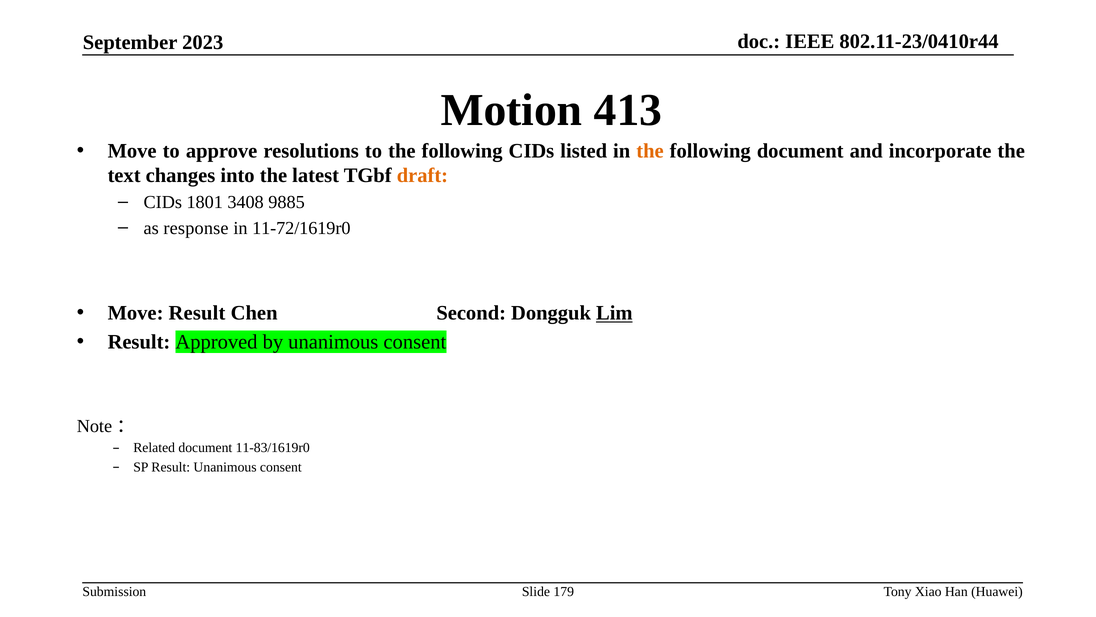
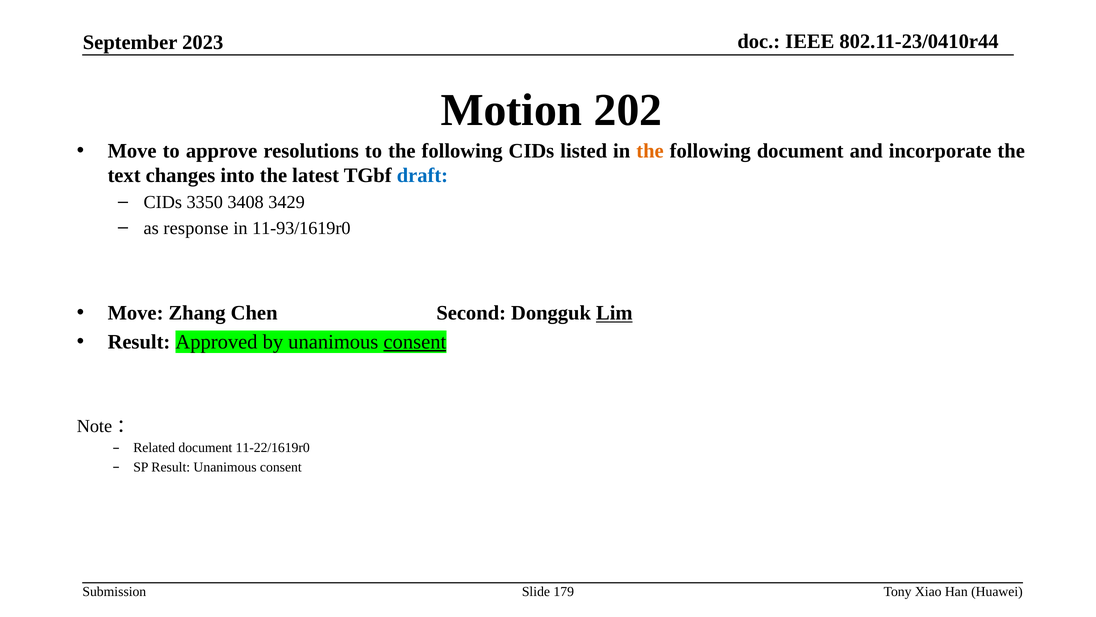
413: 413 -> 202 (628, 110)
draft colour: orange -> blue (422, 175)
1801: 1801 -> 3350 (205, 202)
9885: 9885 -> 3429 (287, 202)
11-72/1619r0: 11-72/1619r0 -> 11-93/1619r0 (301, 228)
Move Result: Result -> Zhang (197, 313)
consent underline: none -> present (415, 342)
11-83/1619r0: 11-83/1619r0 -> 11-22/1619r0 (273, 448)
